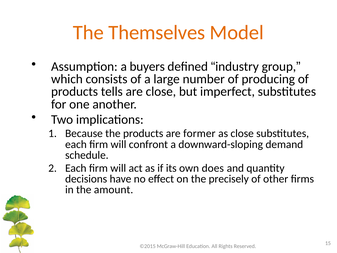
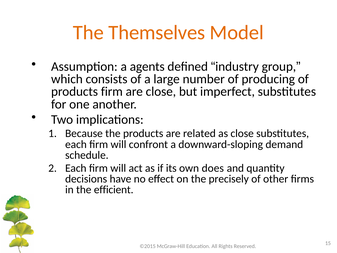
buyers: buyers -> agents (147, 66)
products tells: tells -> firm (112, 92)
former: former -> related (199, 133)
amount: amount -> efficient (114, 190)
